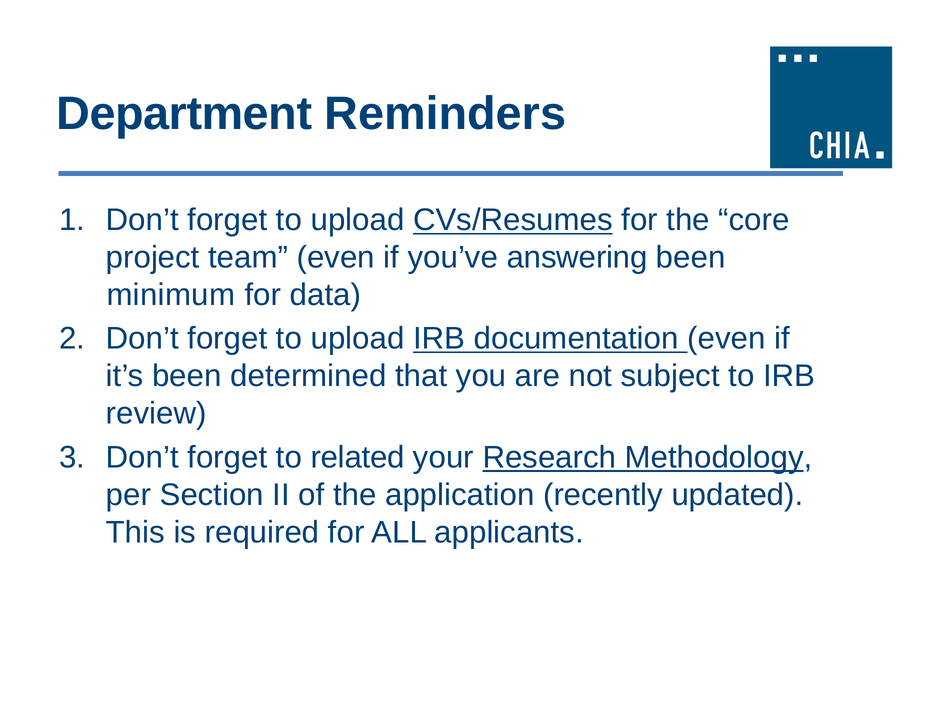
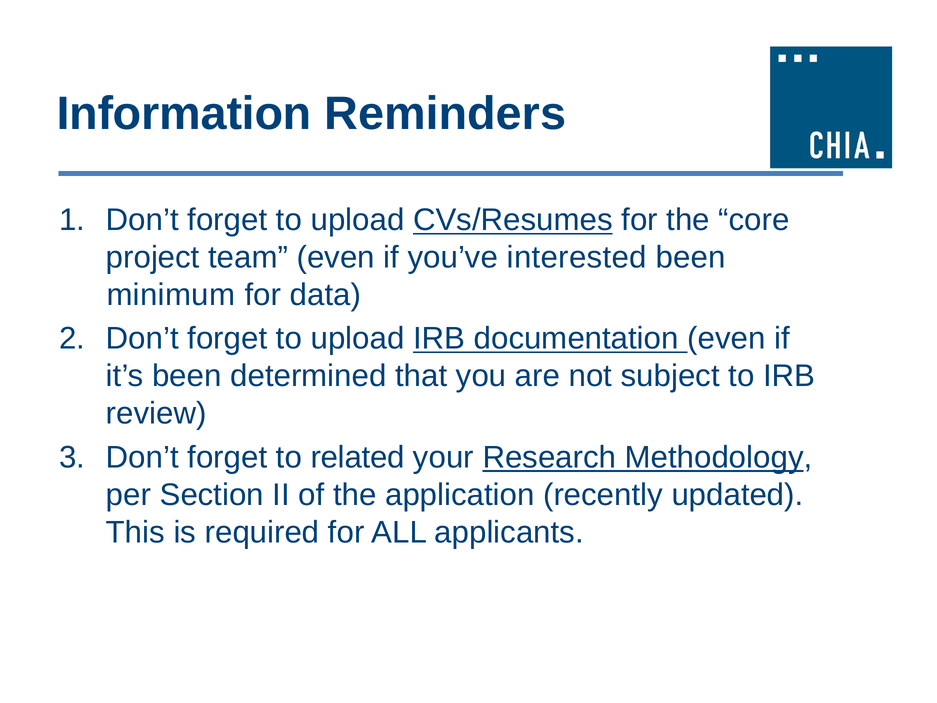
Department: Department -> Information (184, 114)
answering: answering -> interested (577, 257)
